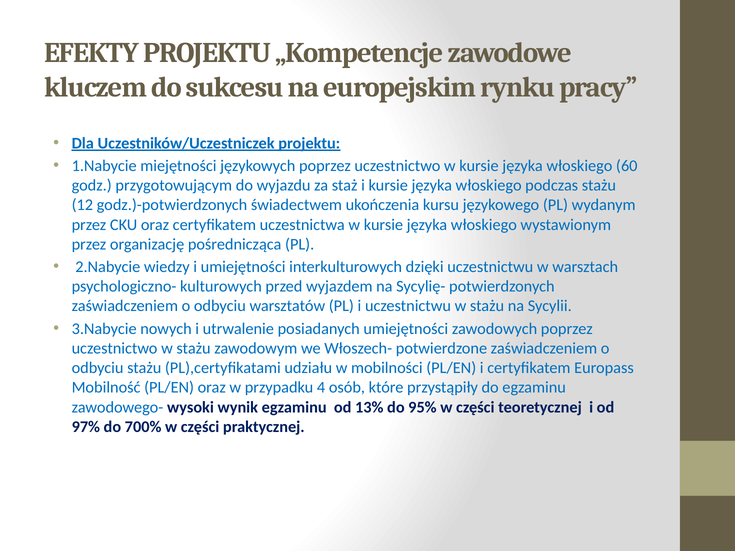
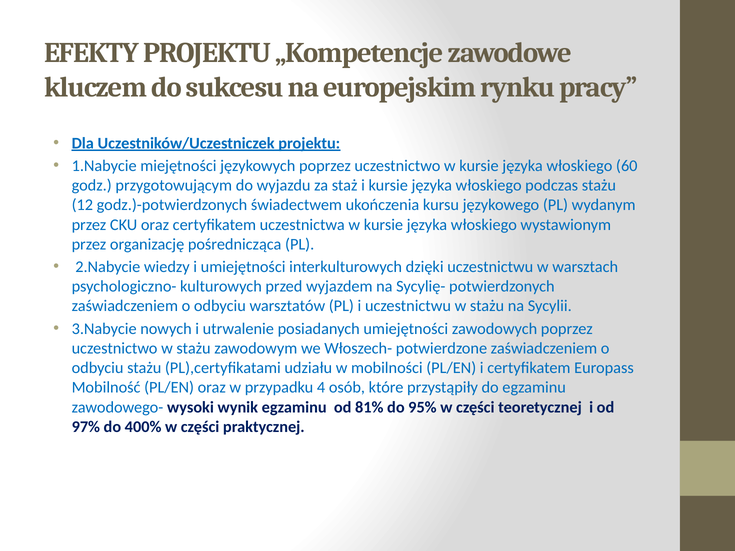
13%: 13% -> 81% (369, 407)
700%: 700% -> 400% (143, 427)
